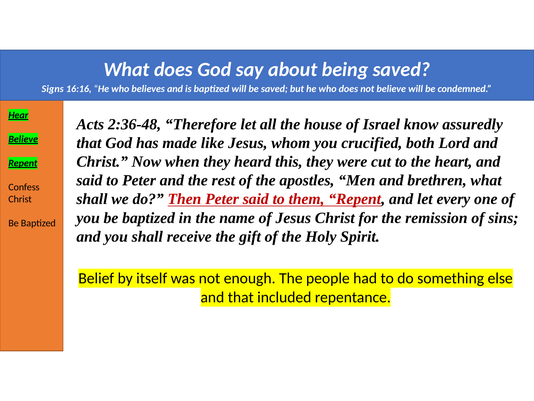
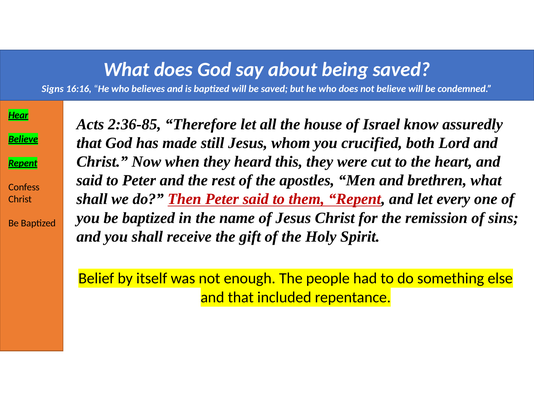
2:36-48: 2:36-48 -> 2:36-85 (135, 124)
like: like -> still (213, 143)
